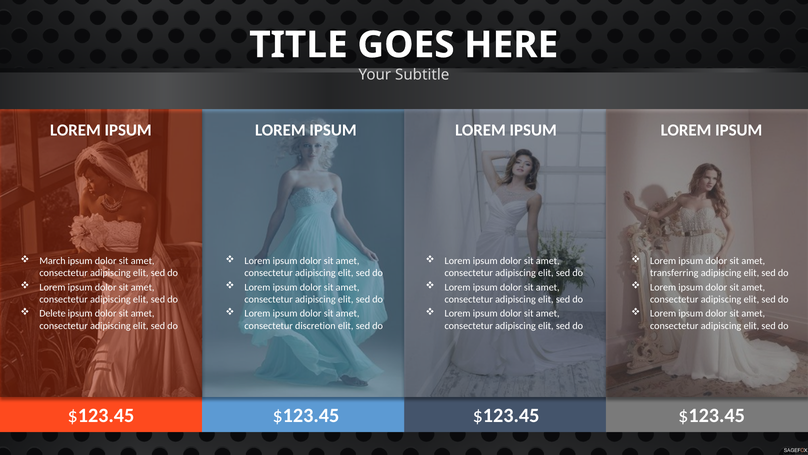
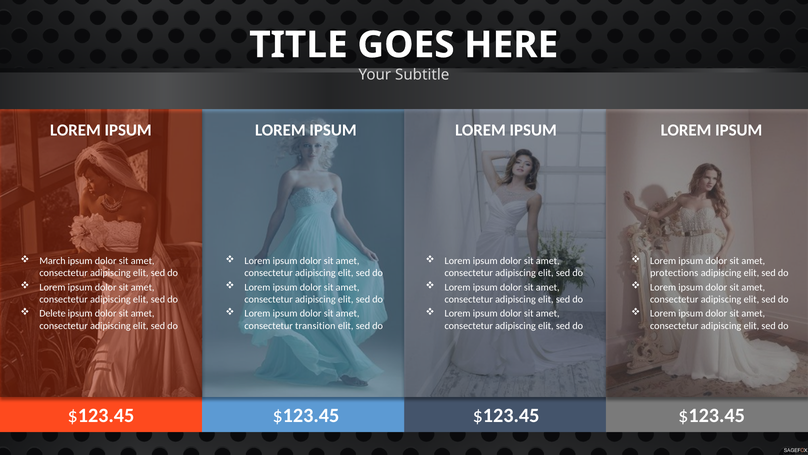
transferring: transferring -> protections (674, 273)
discretion: discretion -> transition (315, 325)
